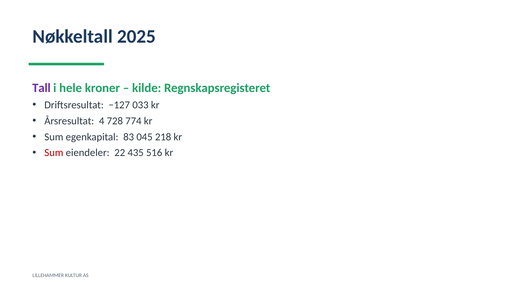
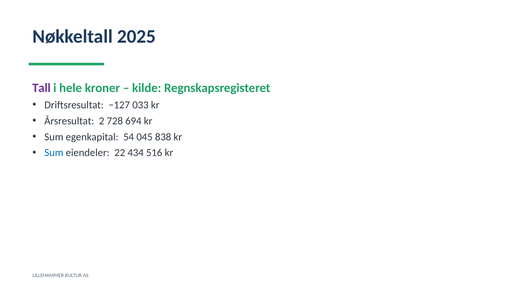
4: 4 -> 2 (102, 121)
774: 774 -> 694 (133, 121)
83: 83 -> 54 (129, 137)
218: 218 -> 838 (163, 137)
Sum colour: red -> blue (54, 153)
435: 435 -> 434 (136, 153)
